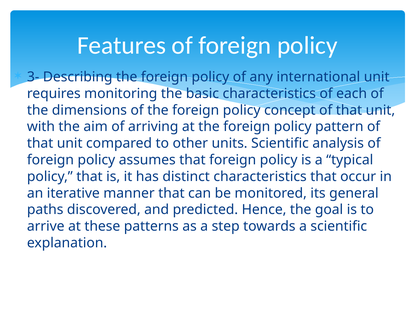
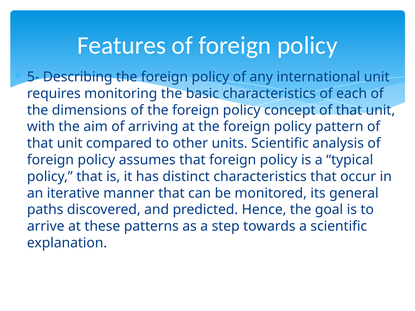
3-: 3- -> 5- (33, 77)
